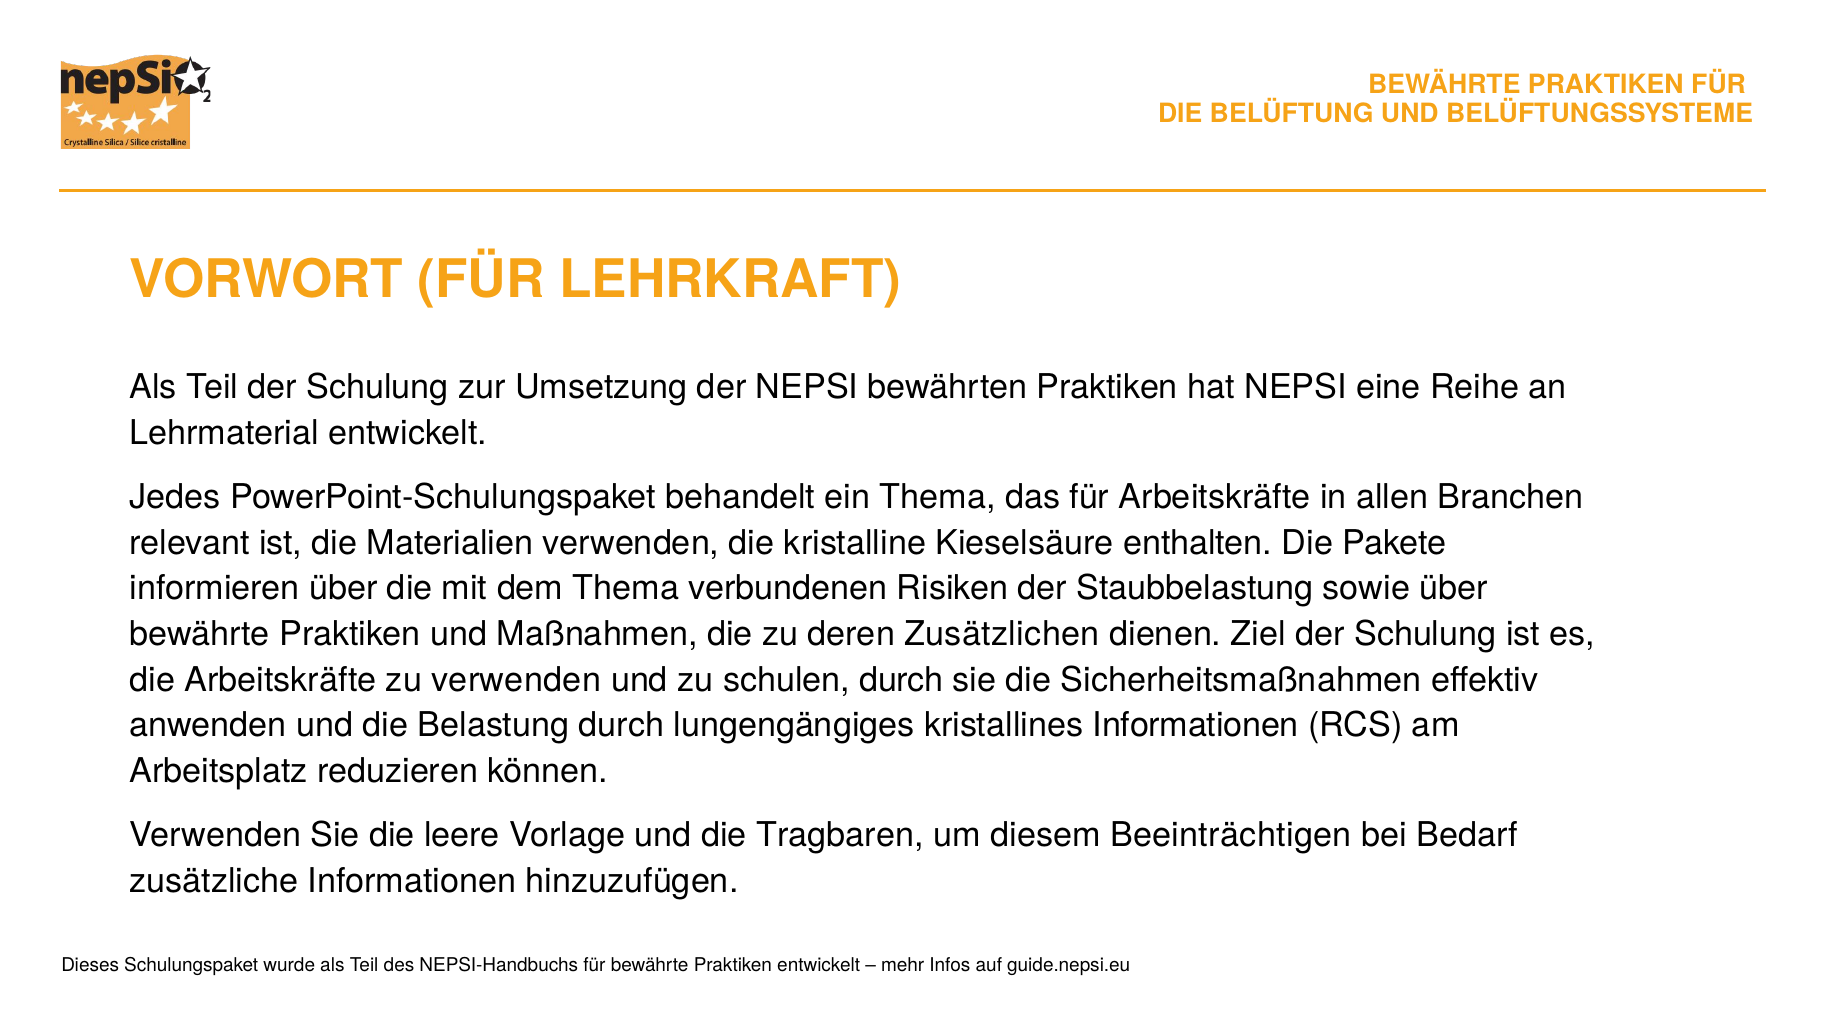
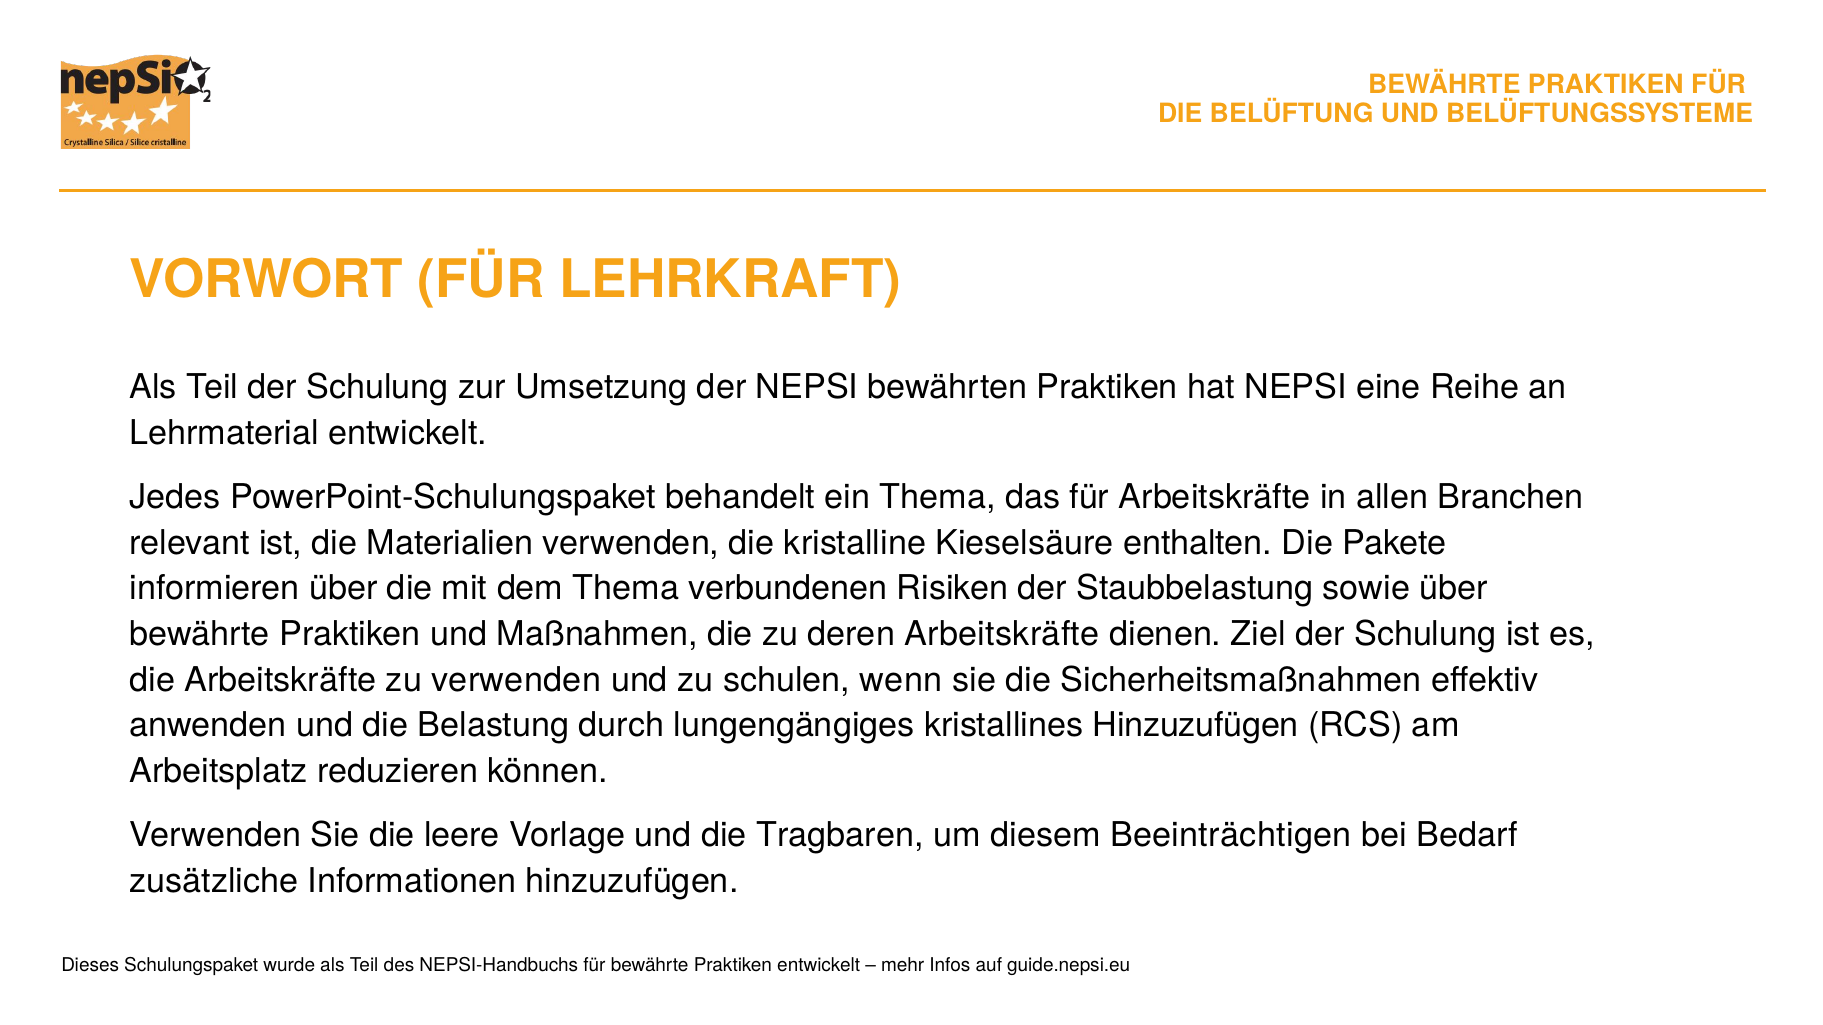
deren Zusätzlichen: Zusätzlichen -> Arbeitskräfte (1002, 634)
schulen durch: durch -> wenn (901, 680)
kristallines Informationen: Informationen -> Hinzuzufügen (1196, 726)
